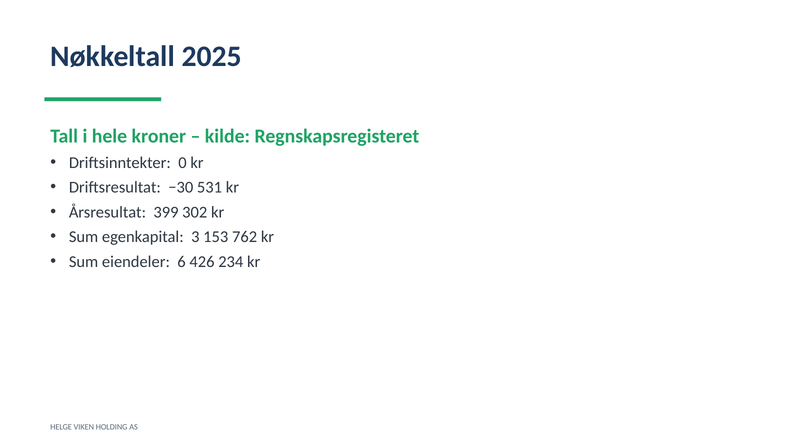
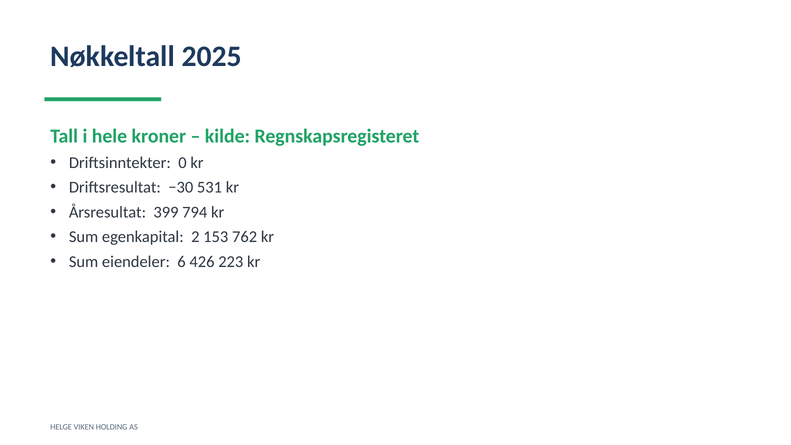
302: 302 -> 794 (195, 212)
3: 3 -> 2 (195, 237)
234: 234 -> 223 (231, 262)
